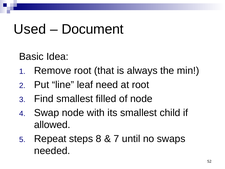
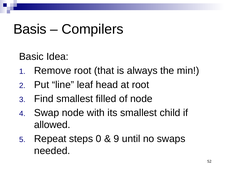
Used: Used -> Basis (30, 29)
Document: Document -> Compilers (93, 29)
need: need -> head (107, 85)
8: 8 -> 0 (99, 139)
7: 7 -> 9 (116, 139)
